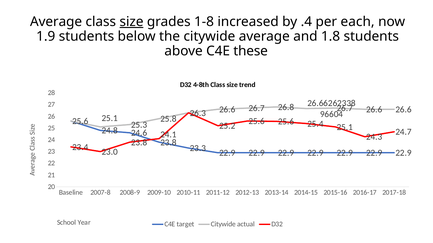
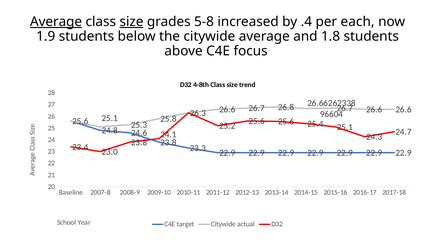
Average underline: none -> present (56, 22)
1-8: 1-8 -> 5-8 (204, 22)
these: these -> focus (251, 51)
